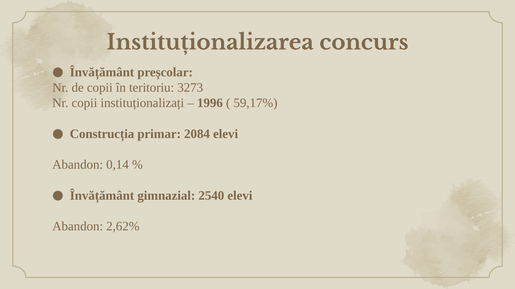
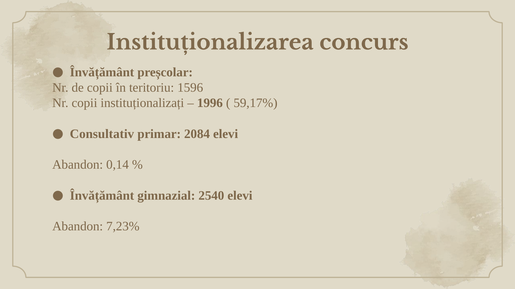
3273: 3273 -> 1596 (190, 88)
Construcția: Construcția -> Consultativ (102, 134)
2,62%: 2,62% -> 7,23% (123, 227)
